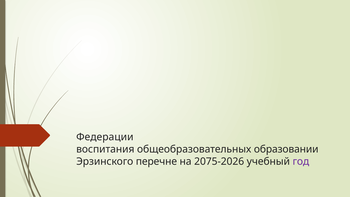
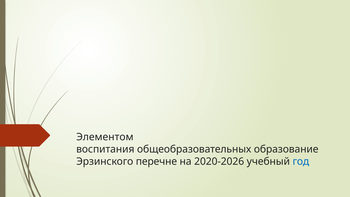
Федерации: Федерации -> Элементом (105, 137)
образовании: образовании -> образование (286, 149)
2075-2026: 2075-2026 -> 2020-2026 (219, 161)
год colour: purple -> blue (301, 161)
